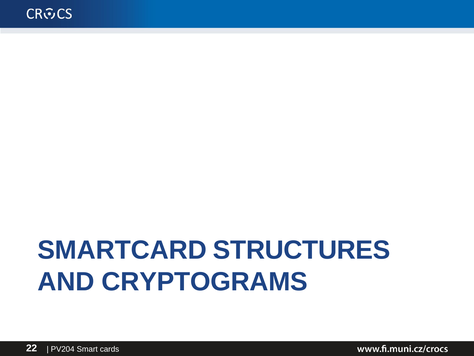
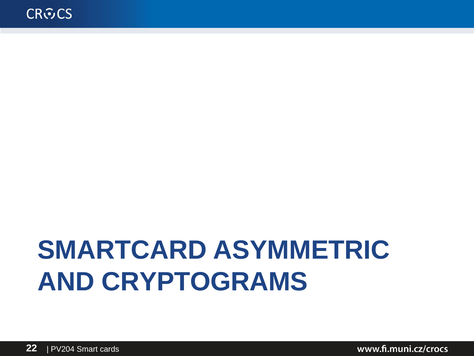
STRUCTURES: STRUCTURES -> ASYMMETRIC (302, 250)
